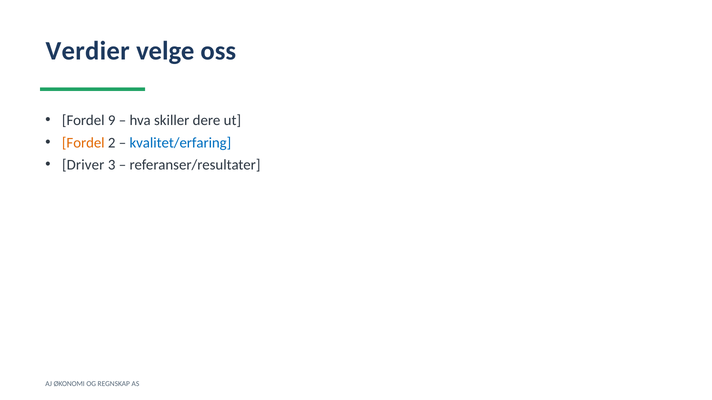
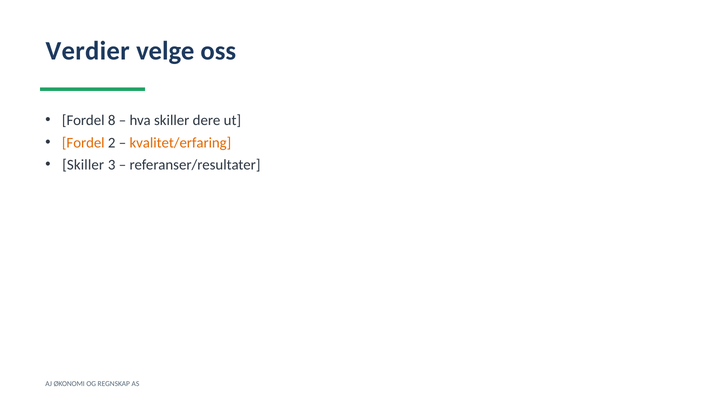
9: 9 -> 8 (112, 121)
kvalitet/erfaring colour: blue -> orange (180, 143)
Driver: Driver -> Skiller (83, 165)
